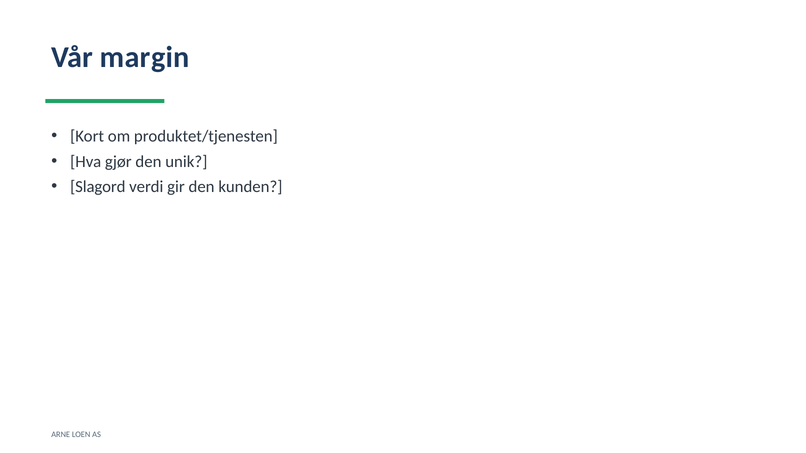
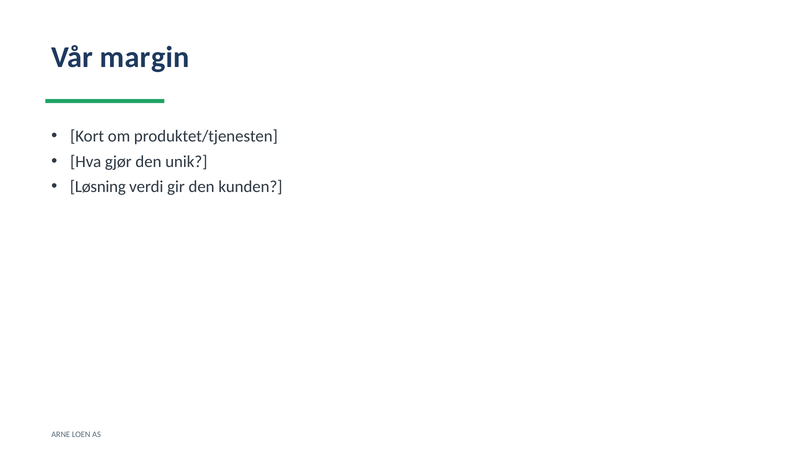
Slagord: Slagord -> Løsning (98, 187)
